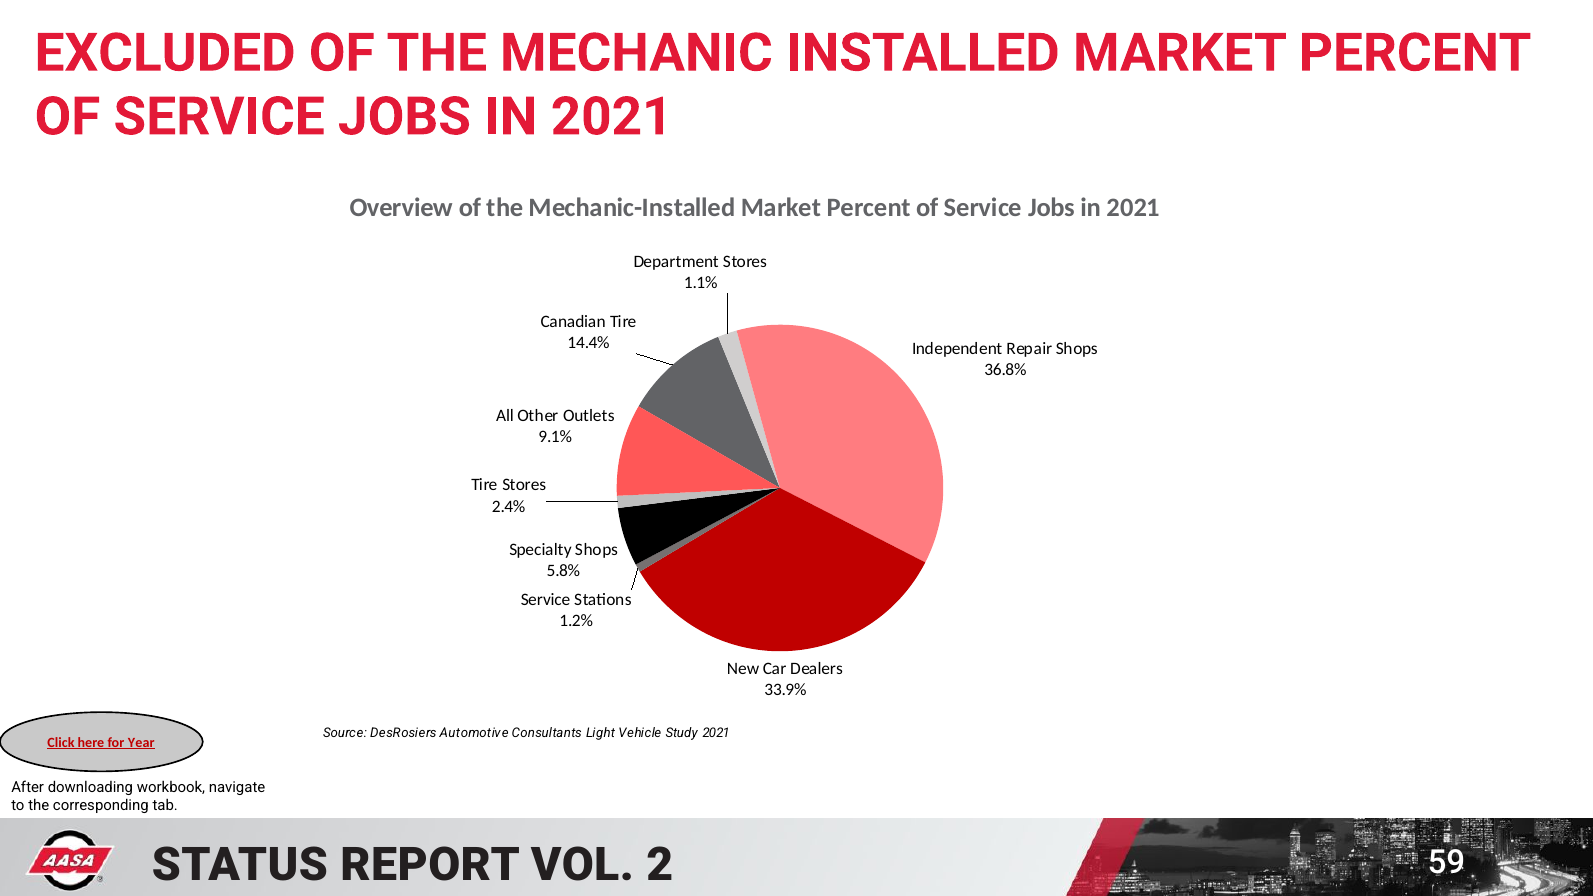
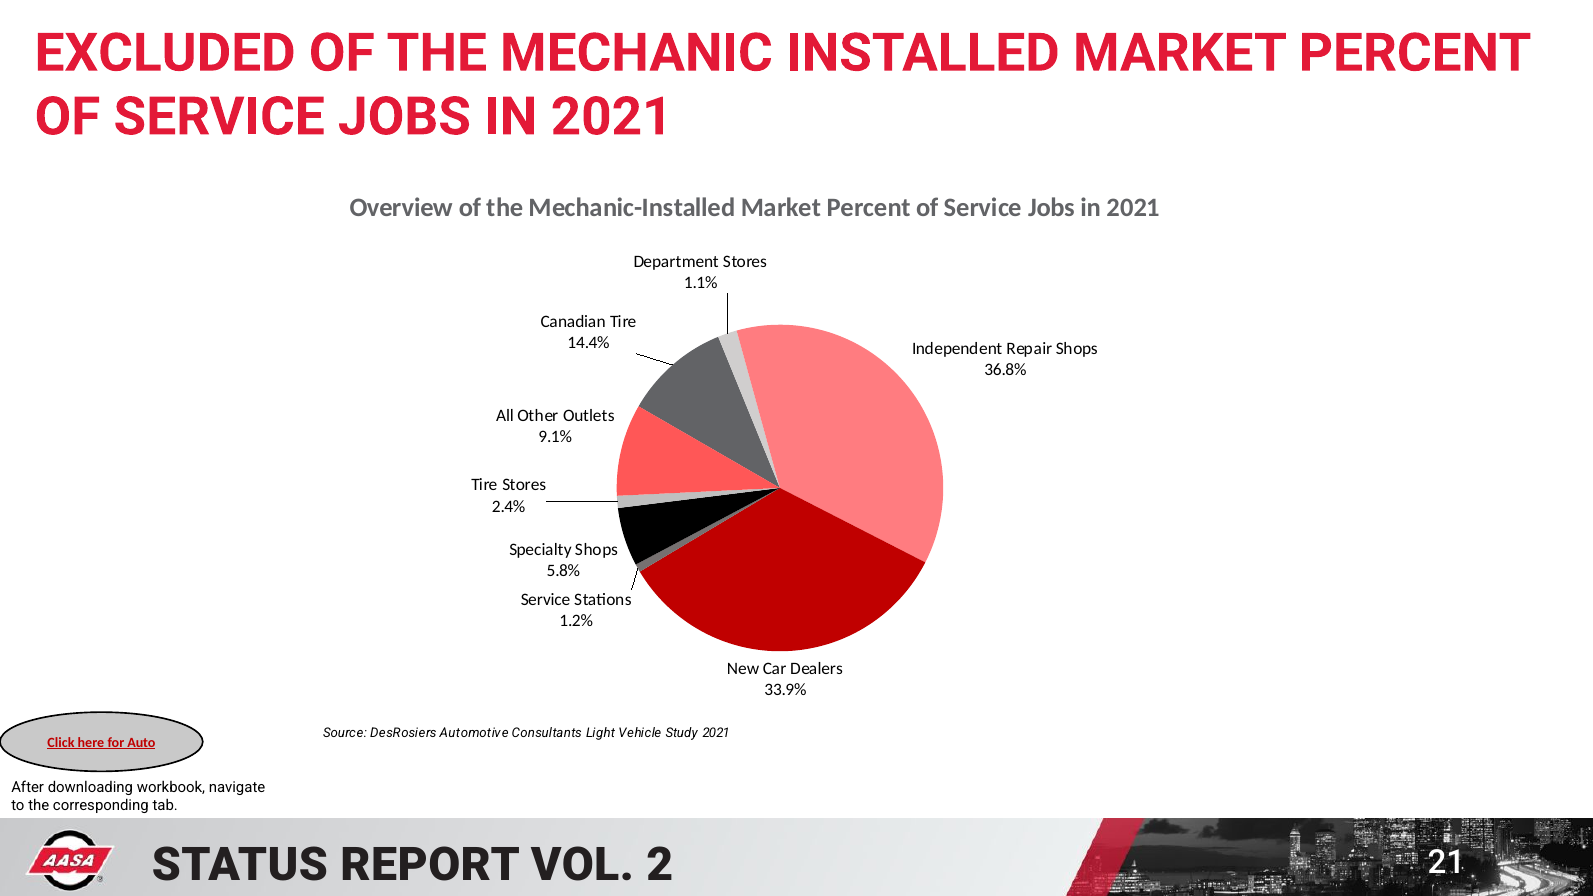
Year: Year -> Auto (141, 743)
59: 59 -> 21 (1446, 863)
